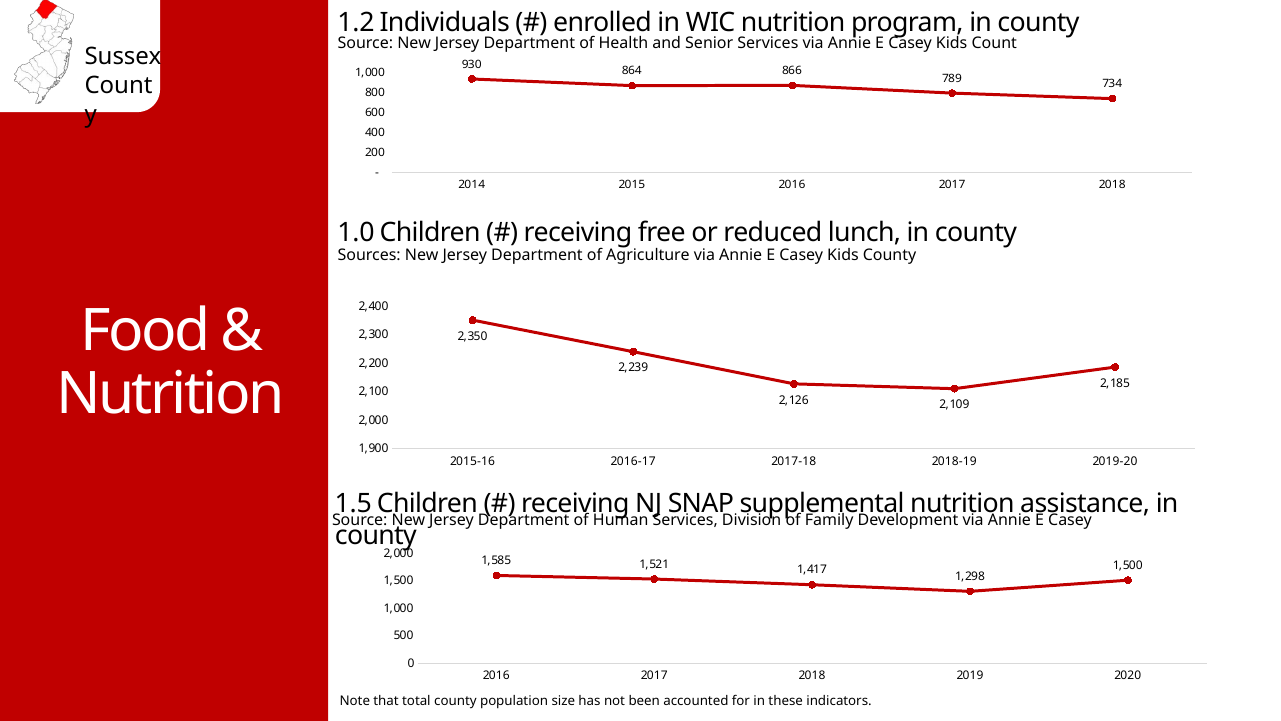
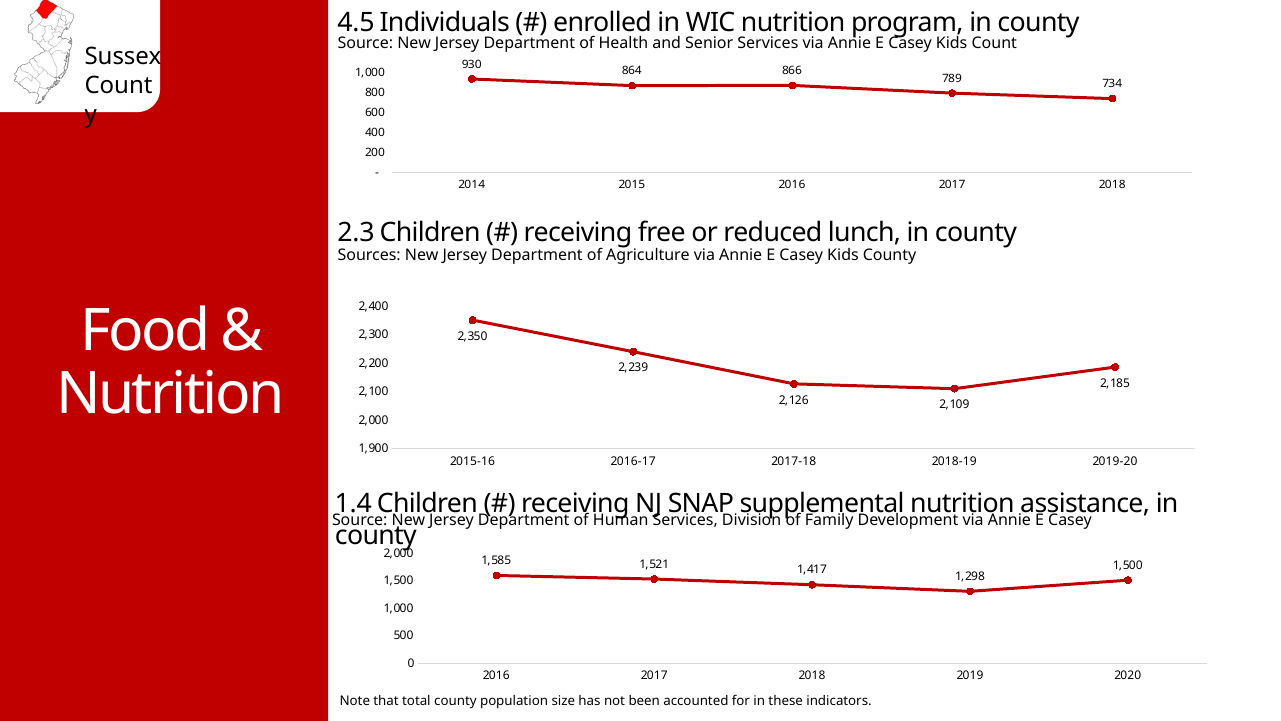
1.2: 1.2 -> 4.5 (356, 23)
1.0: 1.0 -> 2.3 (356, 232)
1.5: 1.5 -> 1.4 (353, 503)
